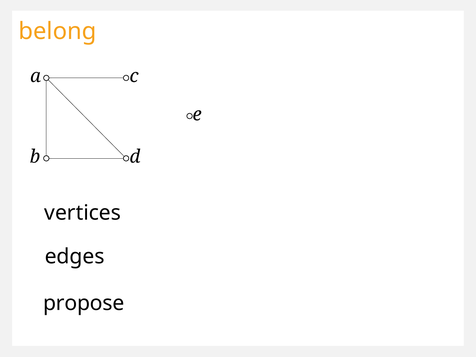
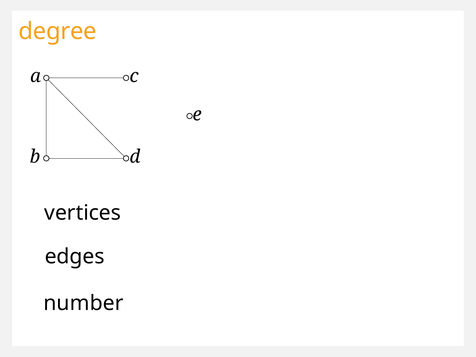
belong: belong -> degree (58, 31)
propose: propose -> number (84, 303)
